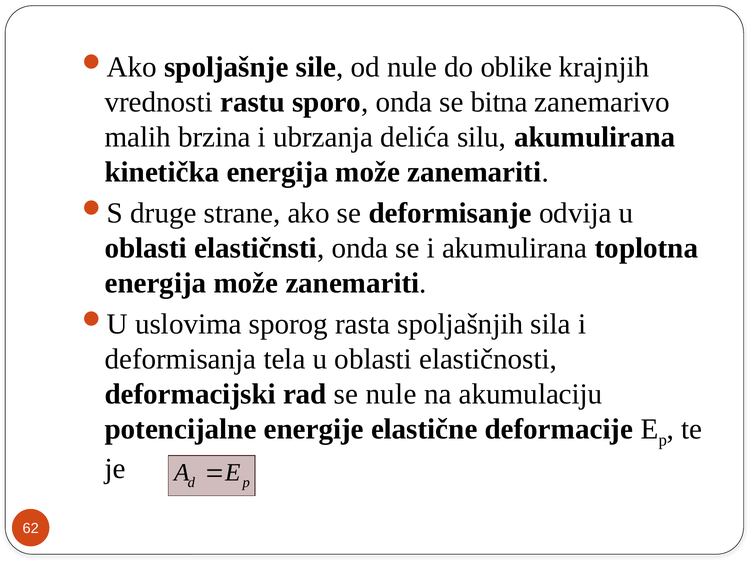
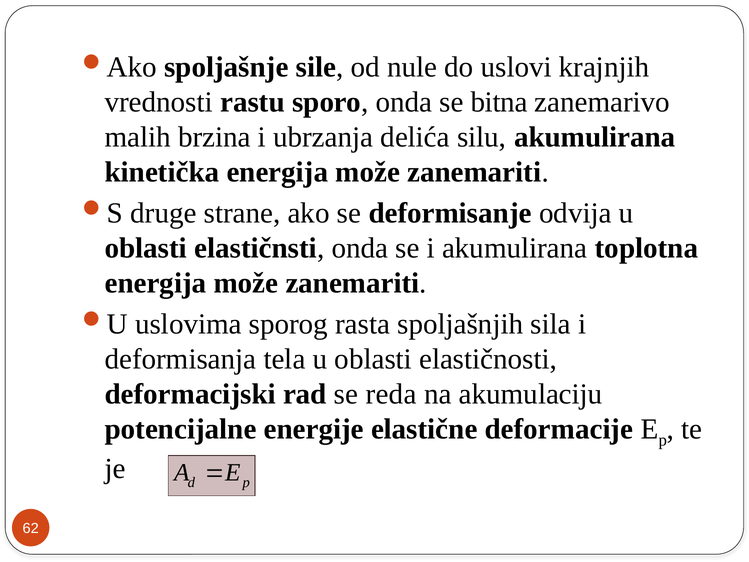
oblike: oblike -> uslovi (516, 67)
se nule: nule -> reda (391, 394)
